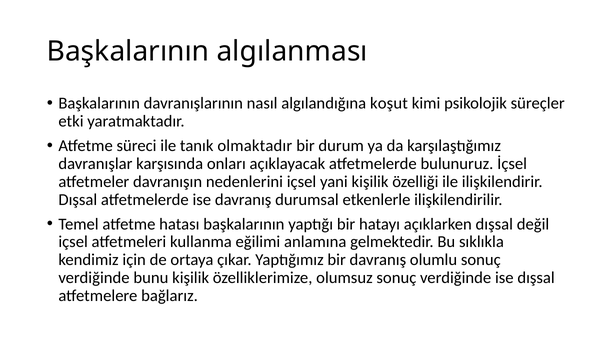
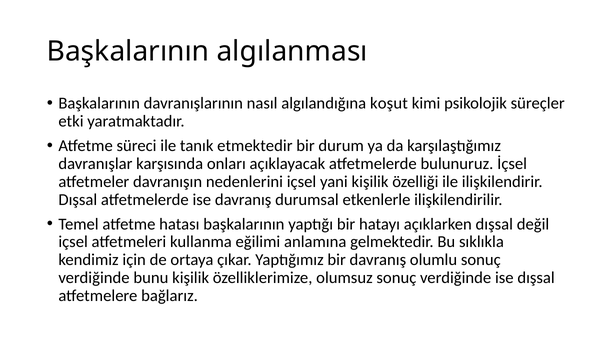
olmaktadır: olmaktadır -> etmektedir (255, 146)
